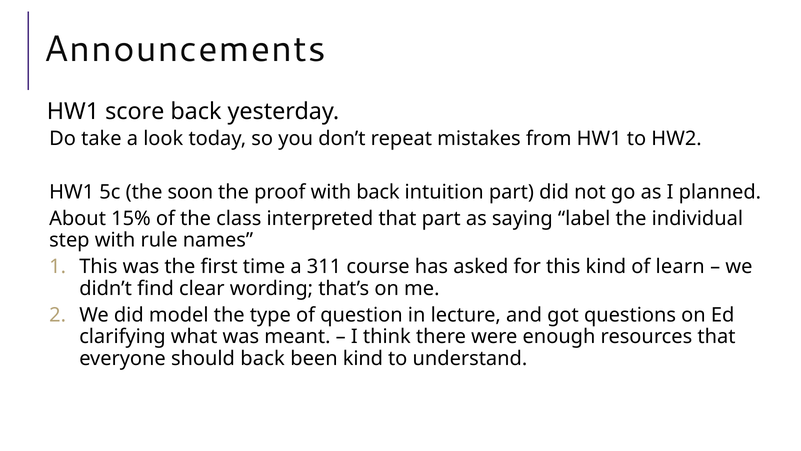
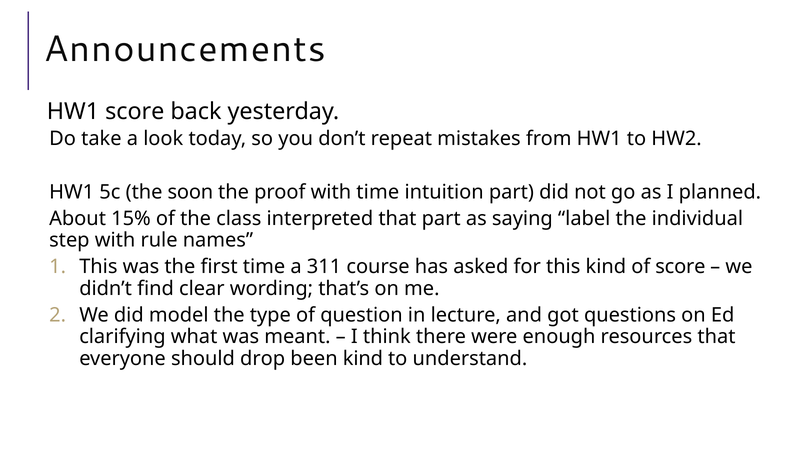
with back: back -> time (378, 192)
of learn: learn -> score (680, 267)
should back: back -> drop (263, 358)
